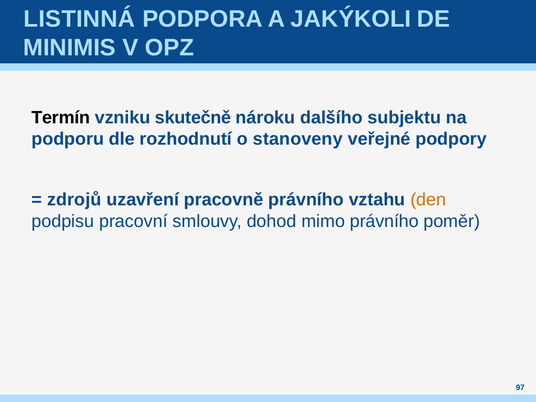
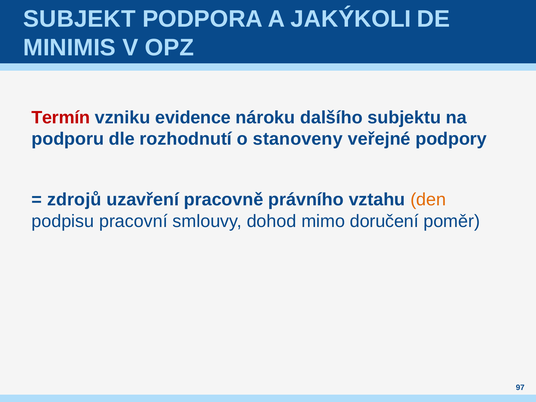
LISTINNÁ: LISTINNÁ -> SUBJEKT (79, 19)
Termín colour: black -> red (61, 117)
skutečně: skutečně -> evidence (193, 117)
mimo právního: právního -> doručení (384, 221)
